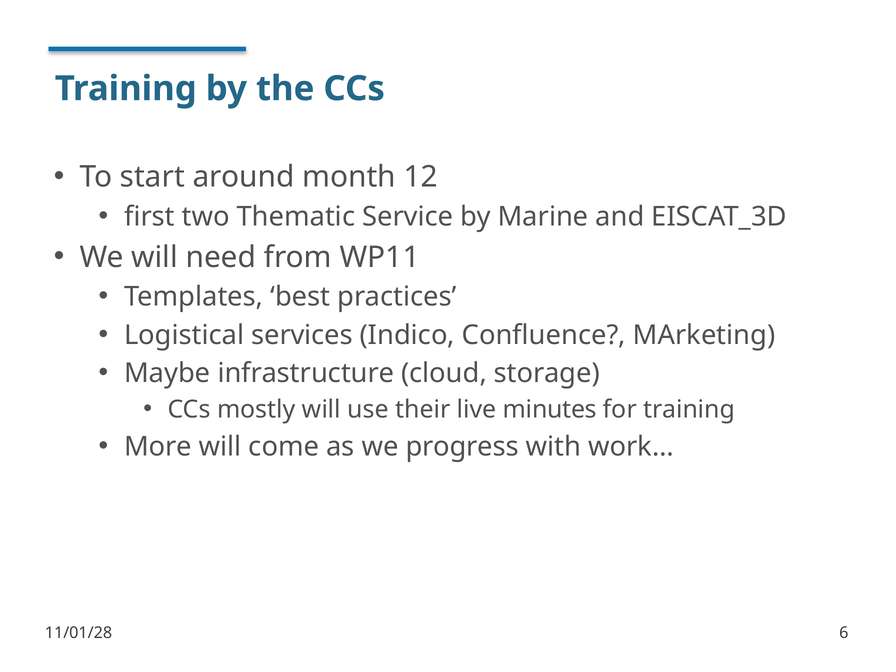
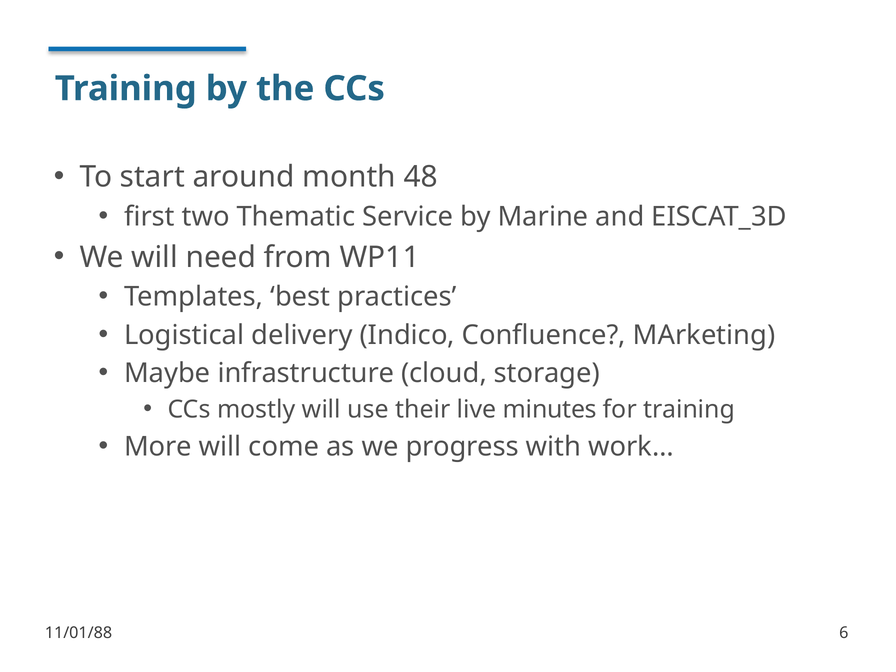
12: 12 -> 48 (421, 177)
services: services -> delivery (302, 335)
11/01/28: 11/01/28 -> 11/01/88 (78, 633)
